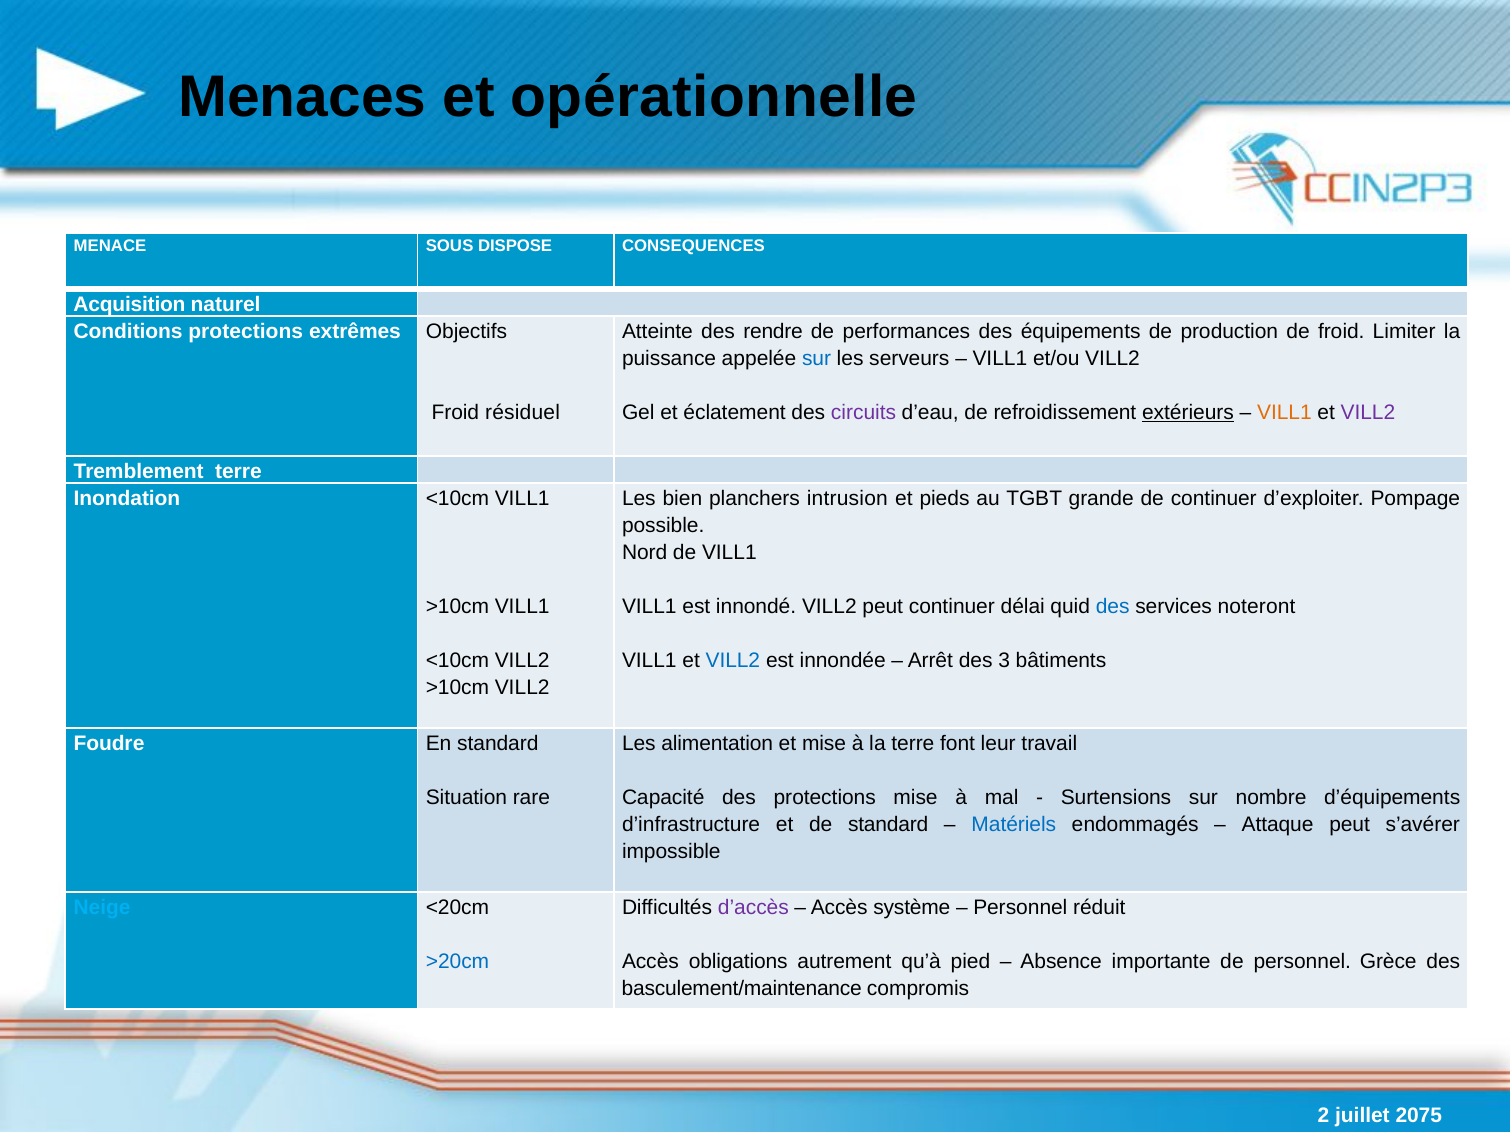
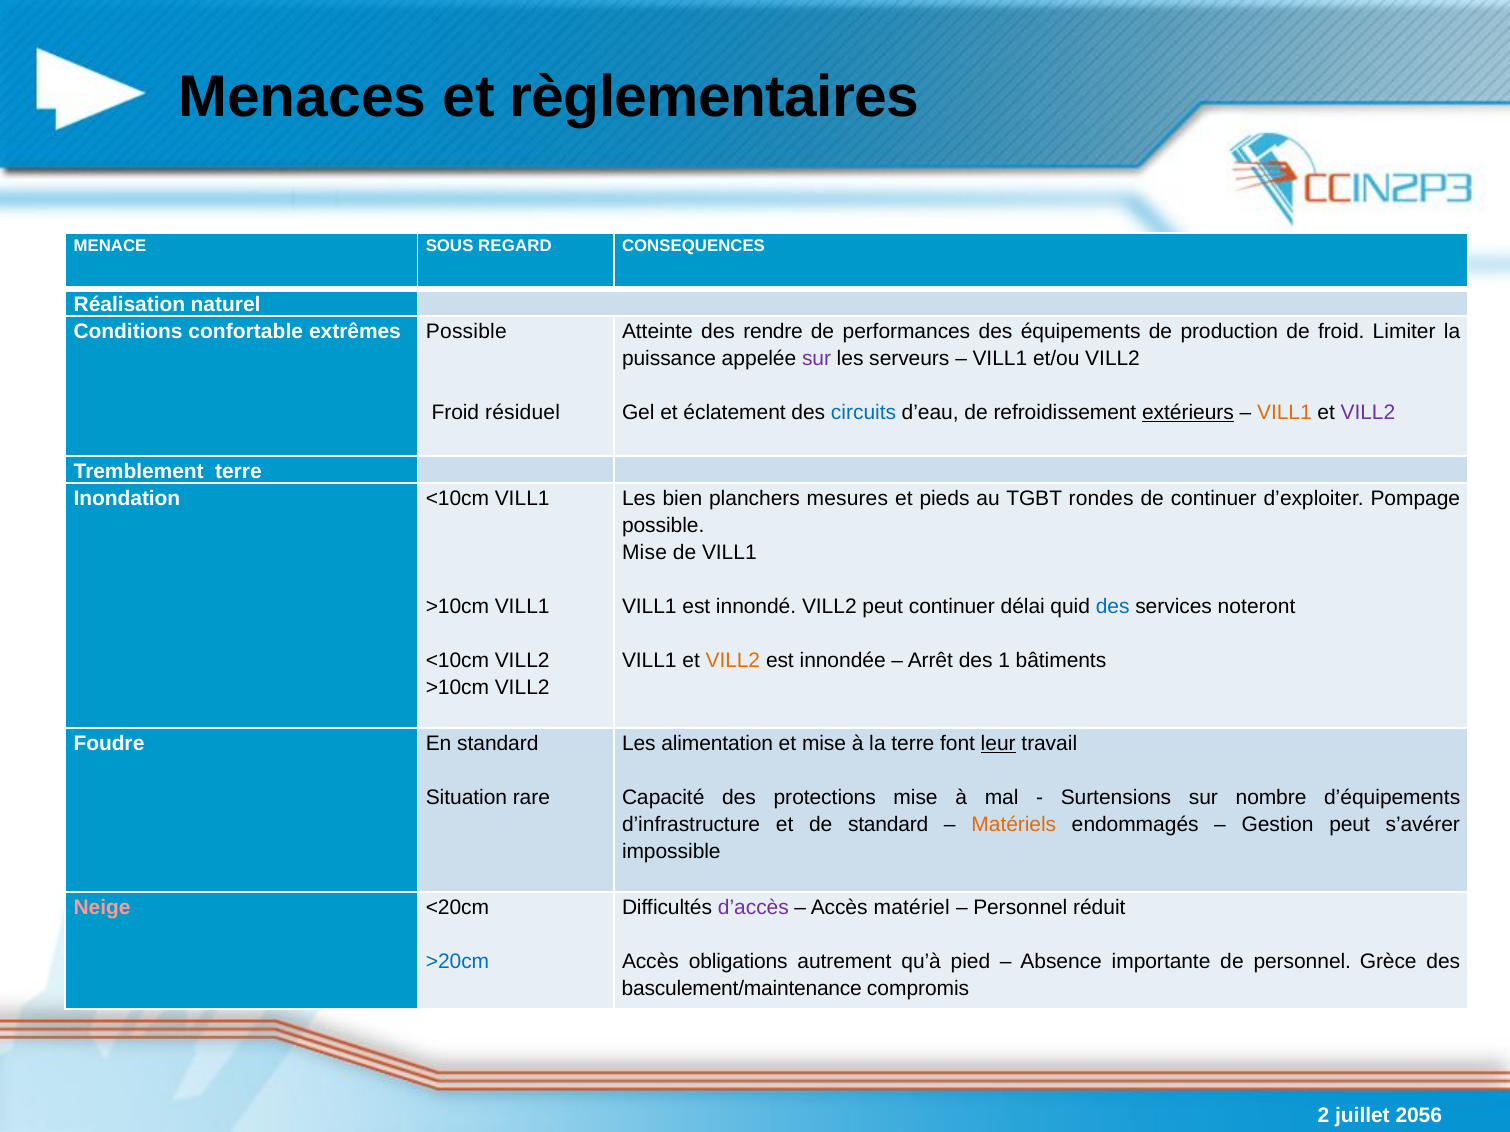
opérationnelle: opérationnelle -> règlementaires (715, 97)
DISPOSE: DISPOSE -> REGARD (515, 246)
Acquisition: Acquisition -> Réalisation (129, 305)
Conditions protections: protections -> confortable (246, 332)
extrêmes Objectifs: Objectifs -> Possible (466, 332)
sur colour: blue -> purple (817, 358)
circuits colour: purple -> blue (864, 412)
intrusion: intrusion -> mesures (847, 499)
grande: grande -> rondes (1101, 499)
Nord: Nord -> Mise (644, 553)
VILL2 colour: blue -> orange (733, 661)
3: 3 -> 1 (1004, 661)
leur underline: none -> present (998, 744)
Matériels colour: blue -> orange (1014, 825)
Attaque: Attaque -> Gestion (1278, 825)
Neige colour: light blue -> pink (102, 908)
système: système -> matériel (912, 908)
2075: 2075 -> 2056 (1419, 1116)
